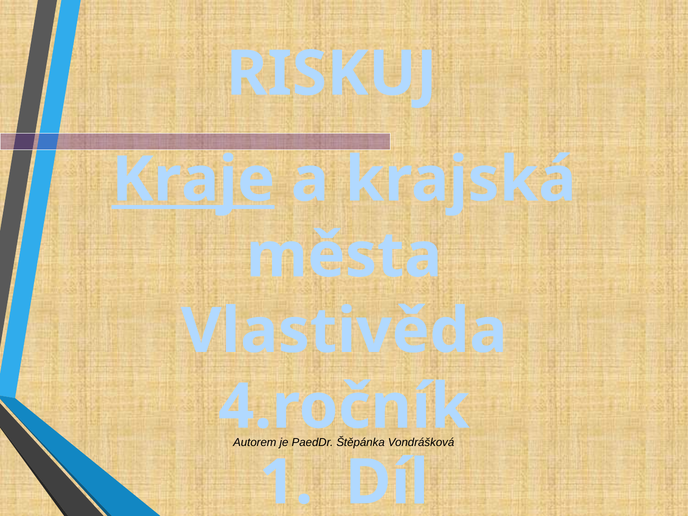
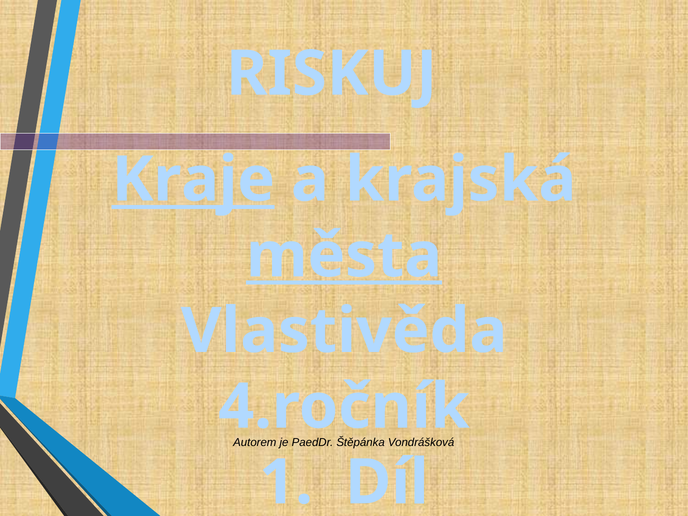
města underline: none -> present (344, 255)
